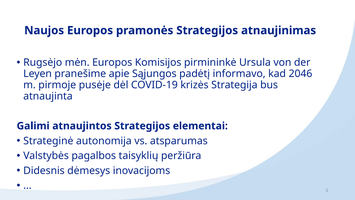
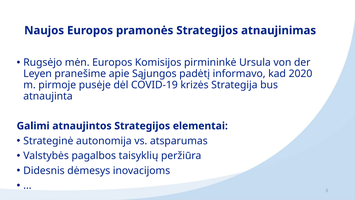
2046: 2046 -> 2020 (300, 74)
